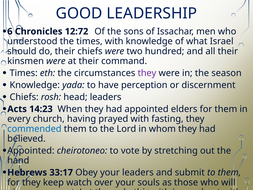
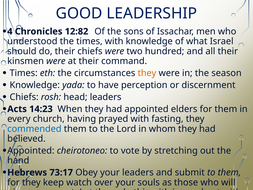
6: 6 -> 4 (10, 31)
12:72: 12:72 -> 12:82 (77, 31)
they colour: purple -> orange (147, 73)
33:17: 33:17 -> 73:17 (61, 172)
